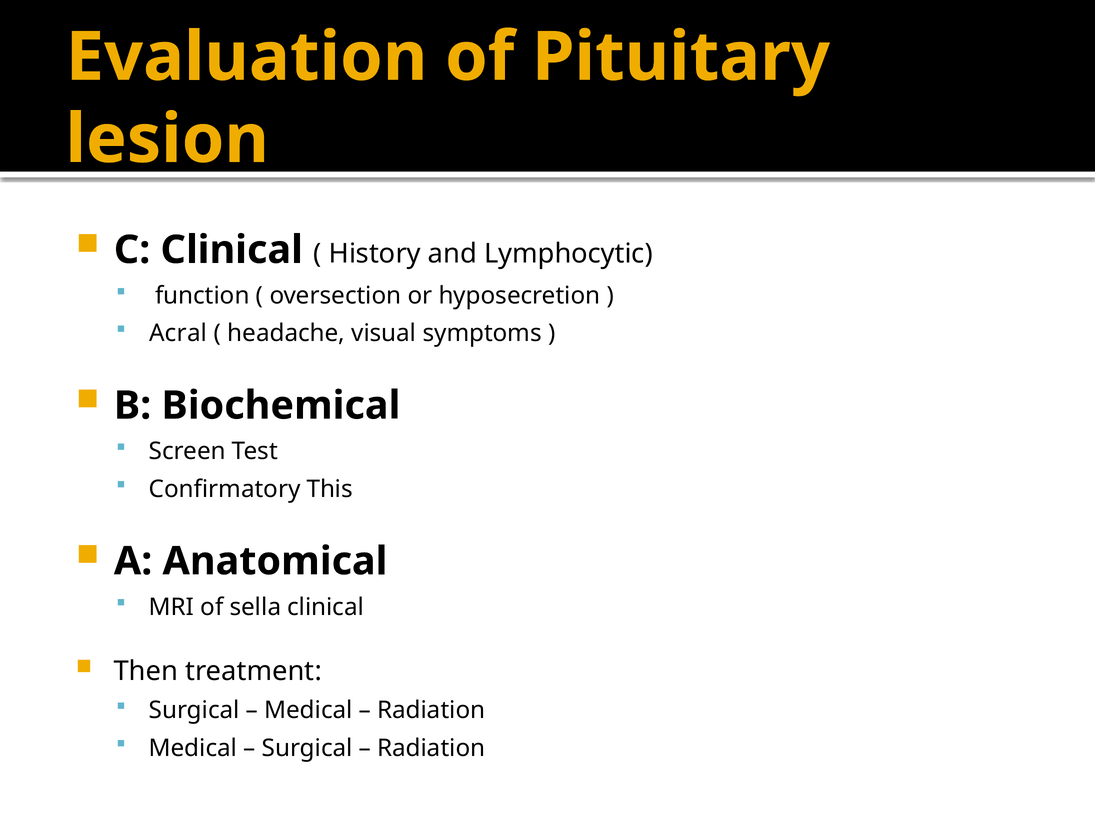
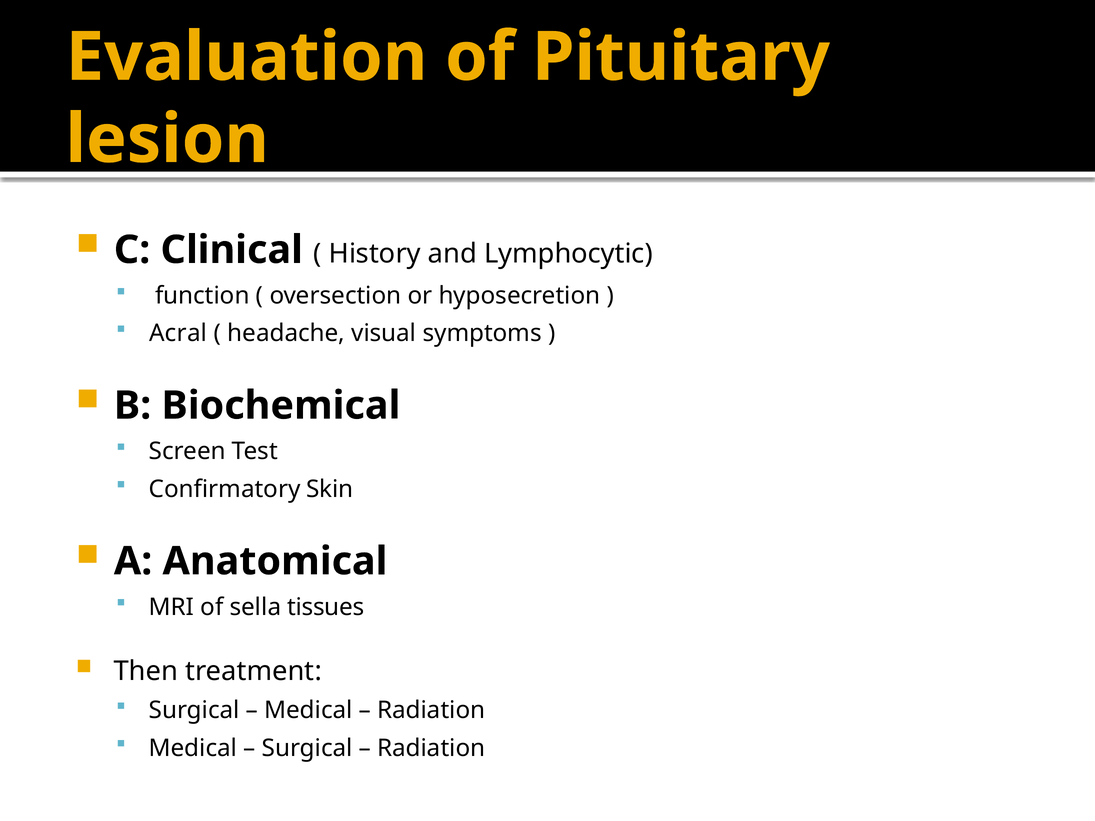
This: This -> Skin (330, 489)
sella clinical: clinical -> tissues (326, 607)
